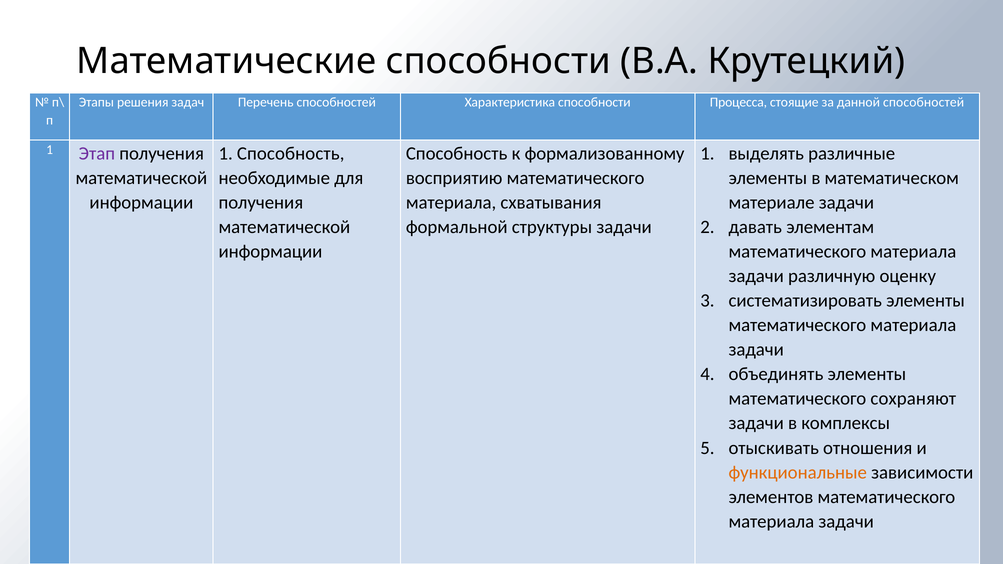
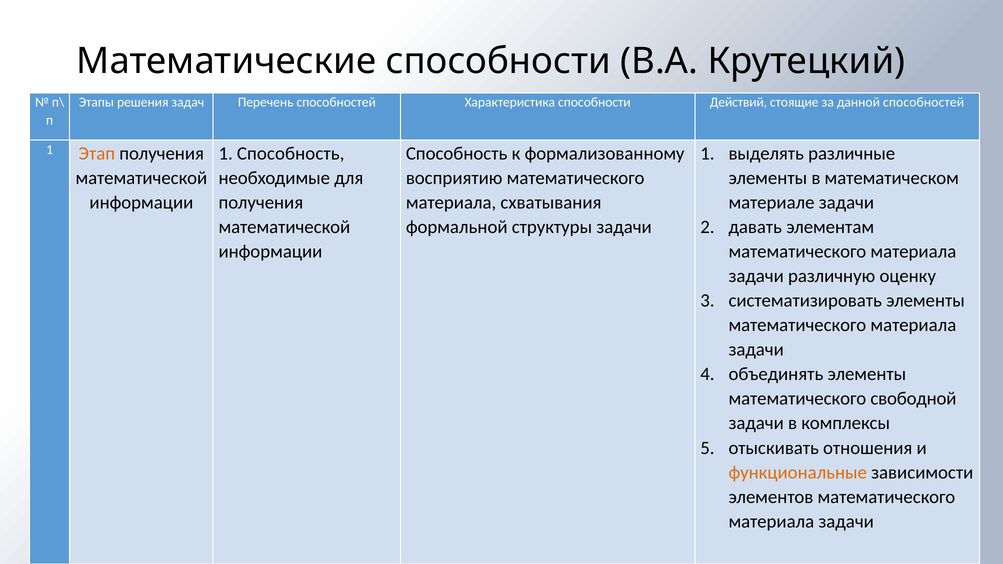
Процесса: Процесса -> Действий (738, 103)
Этап colour: purple -> orange (97, 153)
сохраняют: сохраняют -> свободной (913, 399)
